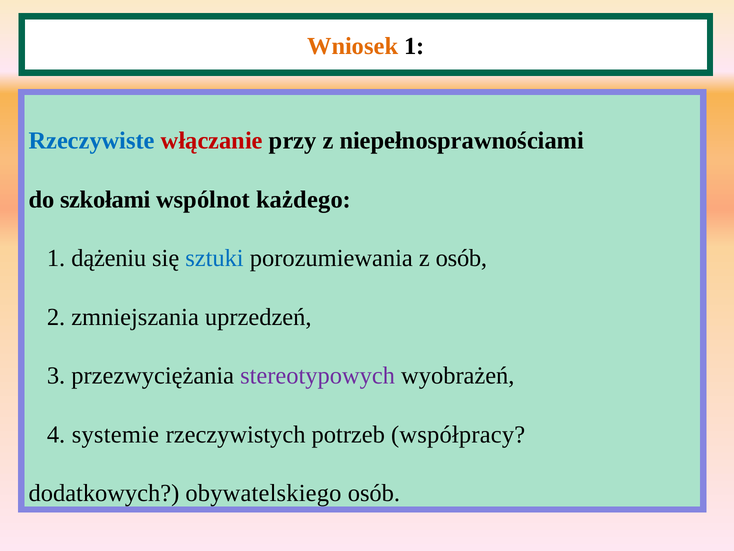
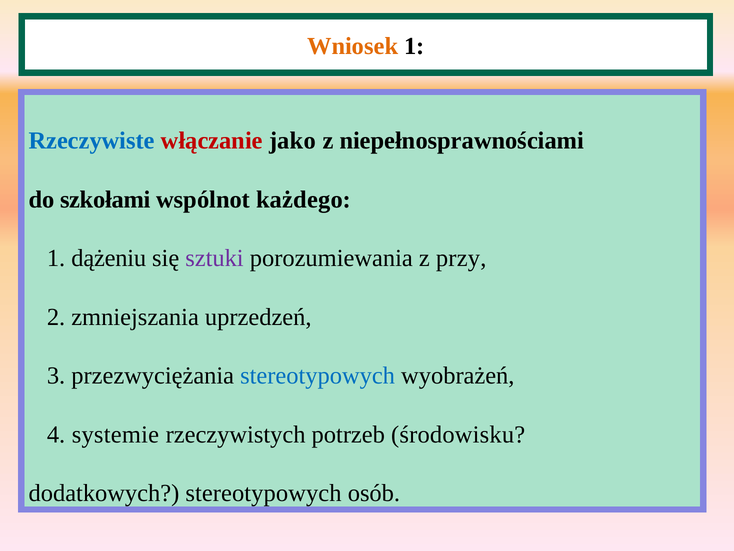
przy: przy -> jako (293, 141)
sztuki colour: blue -> purple (214, 258)
z osób: osób -> przy (461, 258)
stereotypowych colour: purple -> blue (318, 375)
współpracy: współpracy -> środowisku (458, 434)
dodatkowych obywatelskiego: obywatelskiego -> stereotypowych (263, 493)
